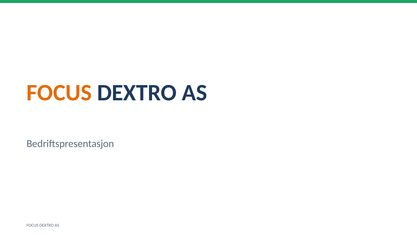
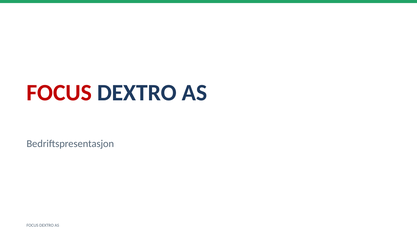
FOCUS colour: orange -> red (59, 92)
